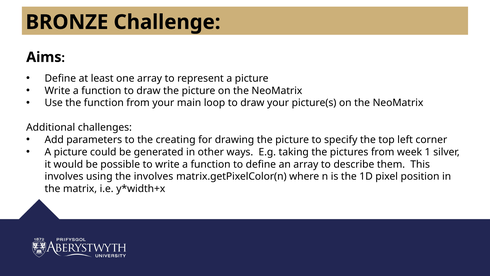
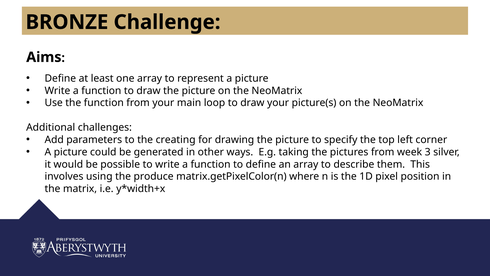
1: 1 -> 3 (428, 152)
the involves: involves -> produce (154, 176)
